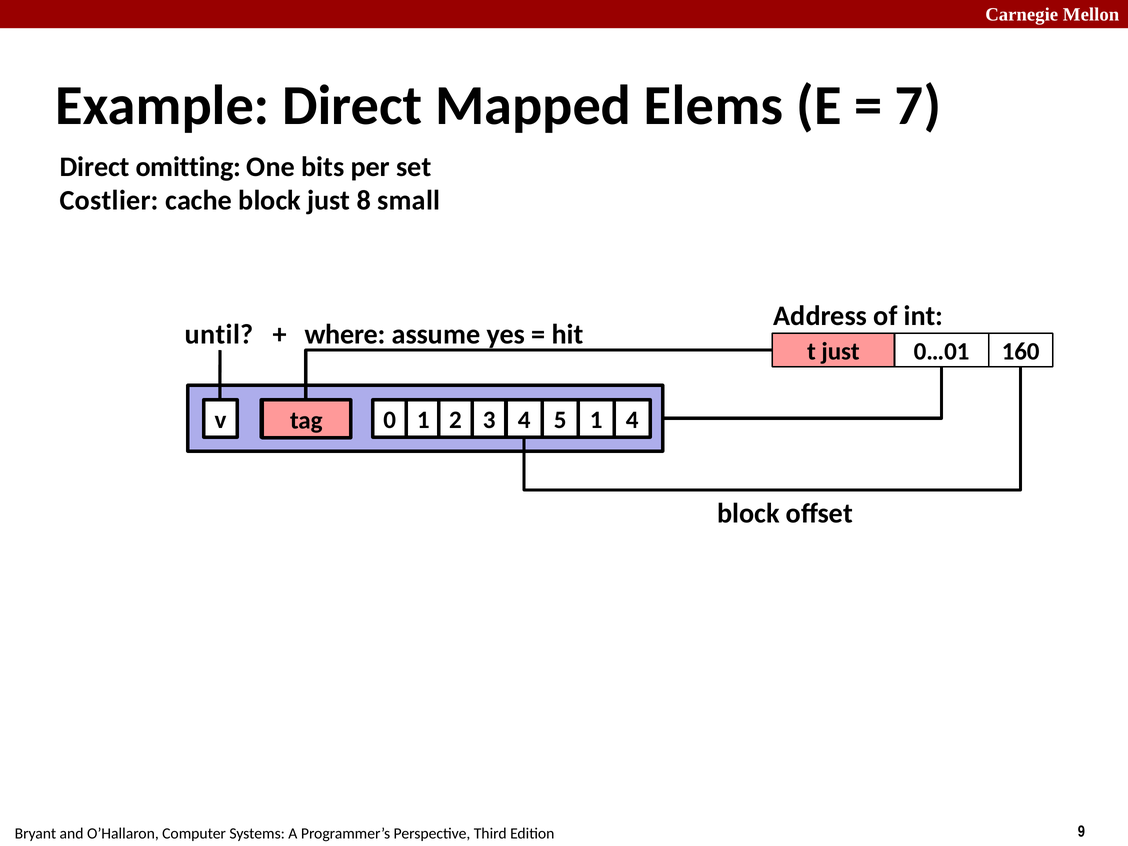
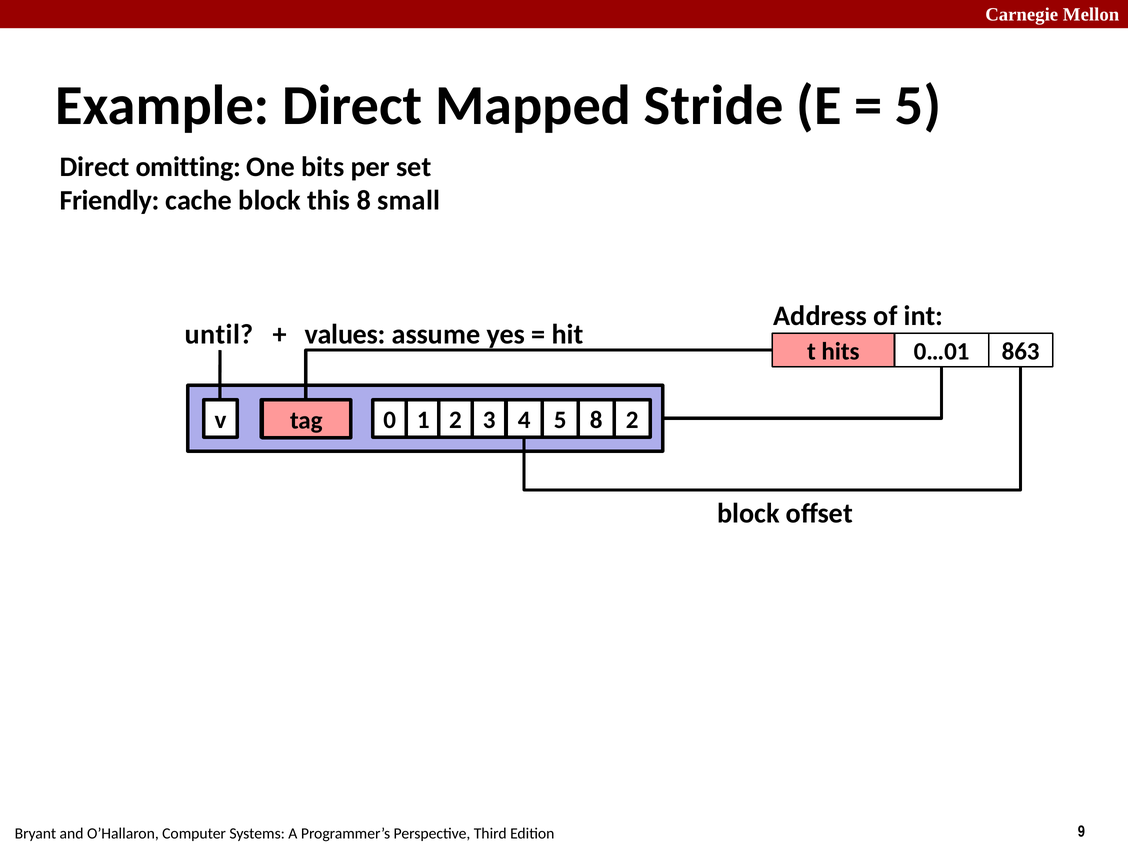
Elems: Elems -> Stride (714, 106)
7: 7 -> 5 (918, 106)
Costlier: Costlier -> Friendly (109, 201)
block just: just -> this (329, 201)
where: where -> values (345, 335)
t just: just -> hits (841, 352)
160: 160 -> 863 (1021, 352)
3 1: 1 -> 8 (596, 420)
2 4: 4 -> 2 (632, 420)
